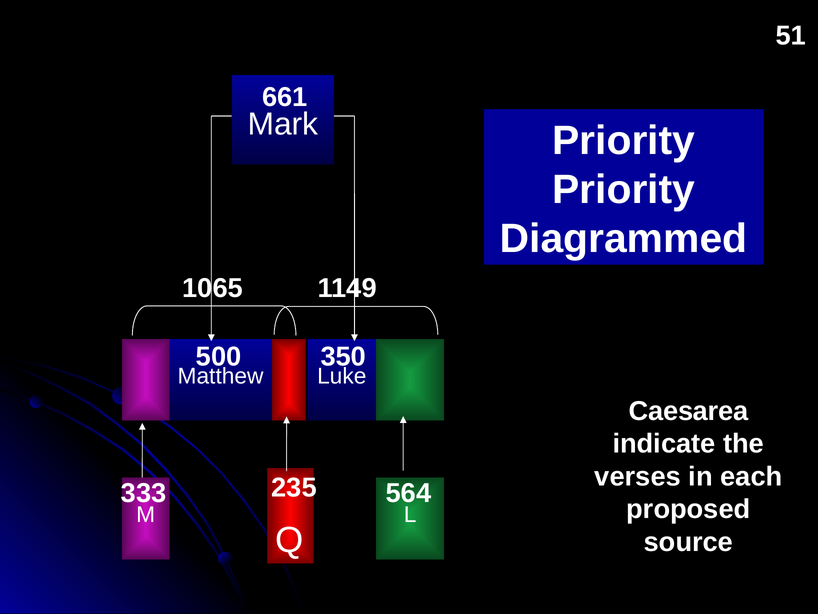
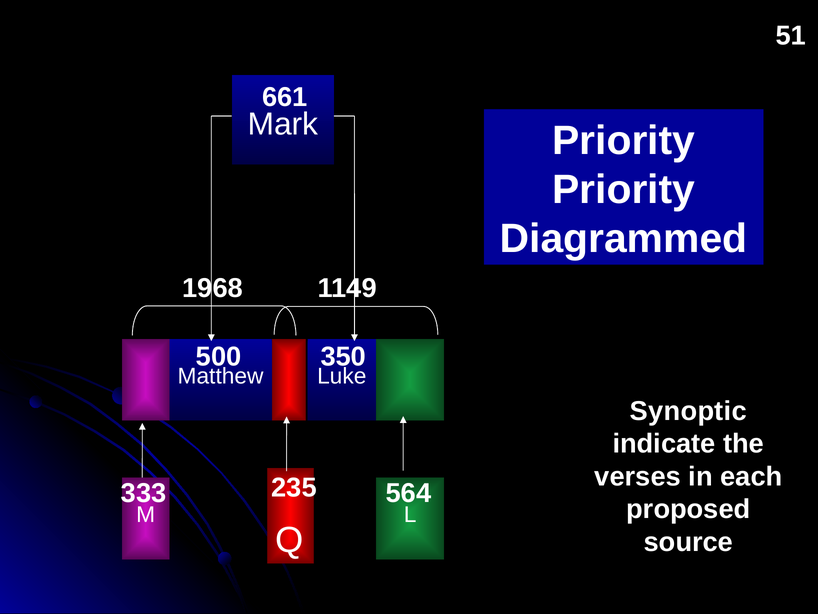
1065: 1065 -> 1968 (213, 288)
Caesarea: Caesarea -> Synoptic (688, 411)
